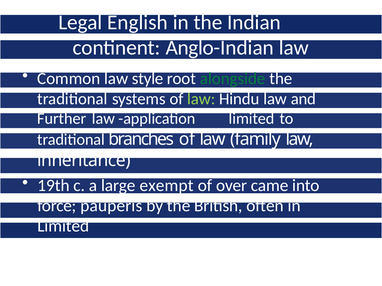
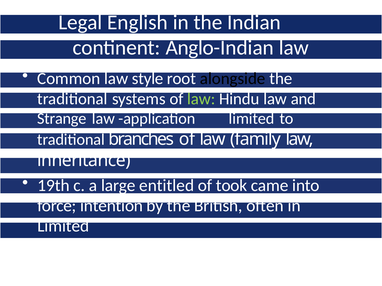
alongside colour: green -> black (233, 79)
Further: Further -> Strange (62, 119)
exempt: exempt -> entitled (167, 186)
over: over -> took (232, 186)
pauperis: pauperis -> intention (112, 206)
